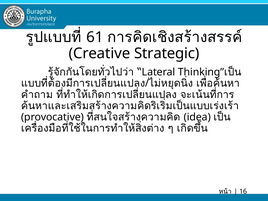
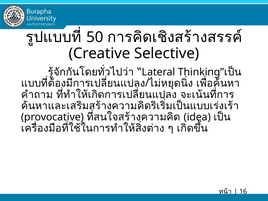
61: 61 -> 50 (95, 37)
Strategic: Strategic -> Selective (167, 53)
